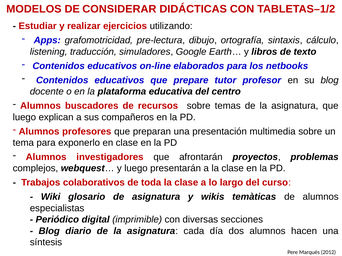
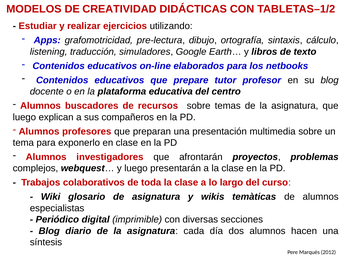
CONSIDERAR: CONSIDERAR -> CREATIVIDAD (119, 9)
